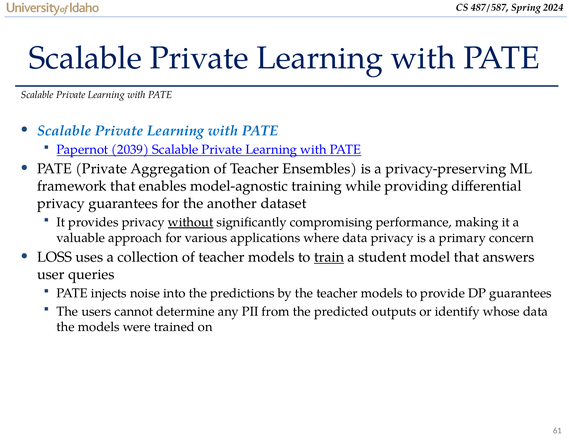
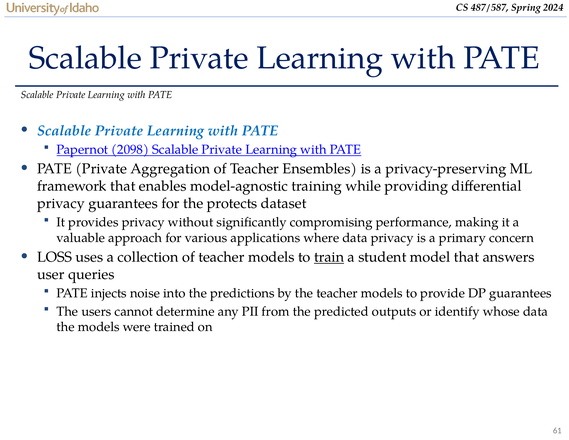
2039: 2039 -> 2098 (130, 149)
another: another -> protects (232, 203)
without underline: present -> none (191, 222)
